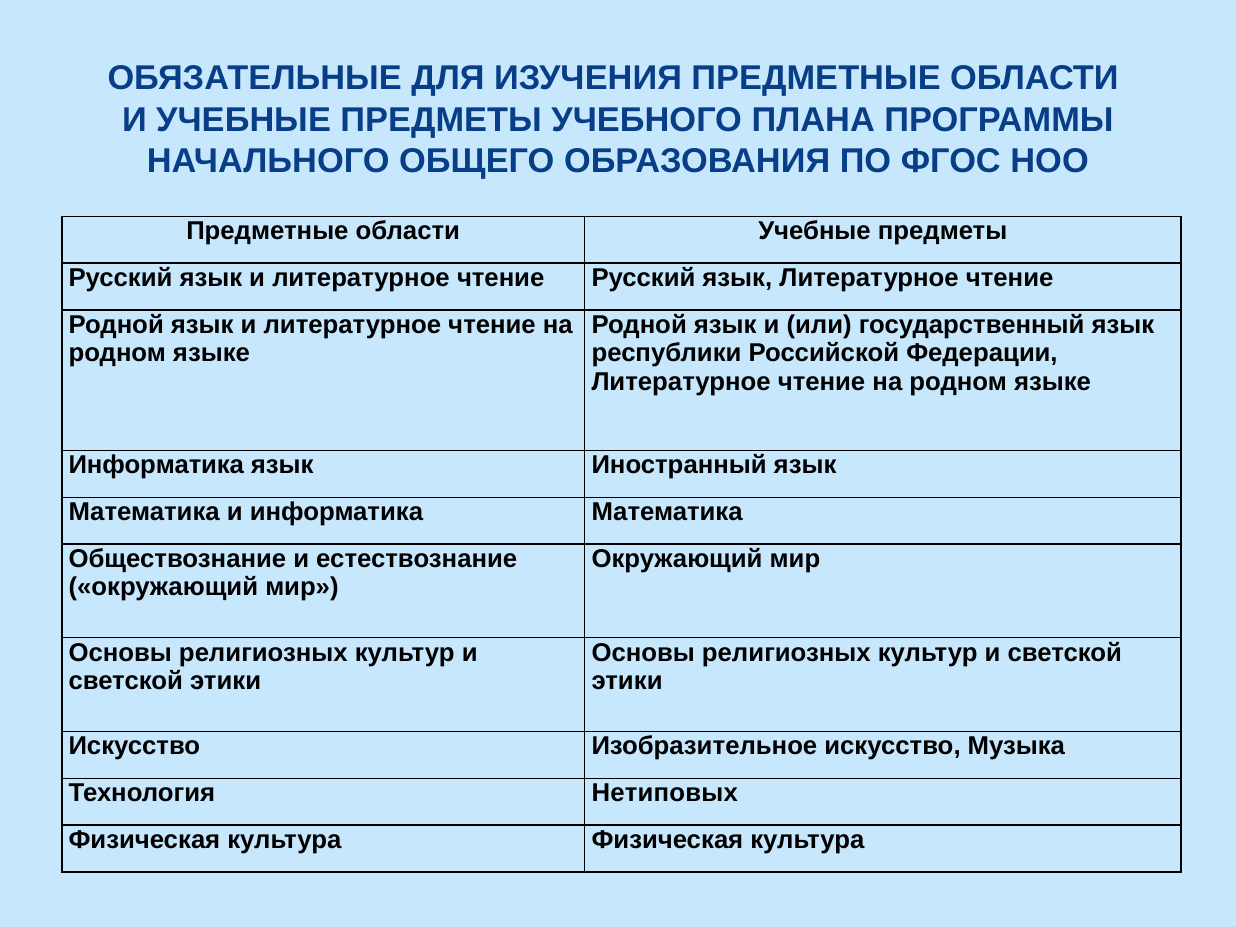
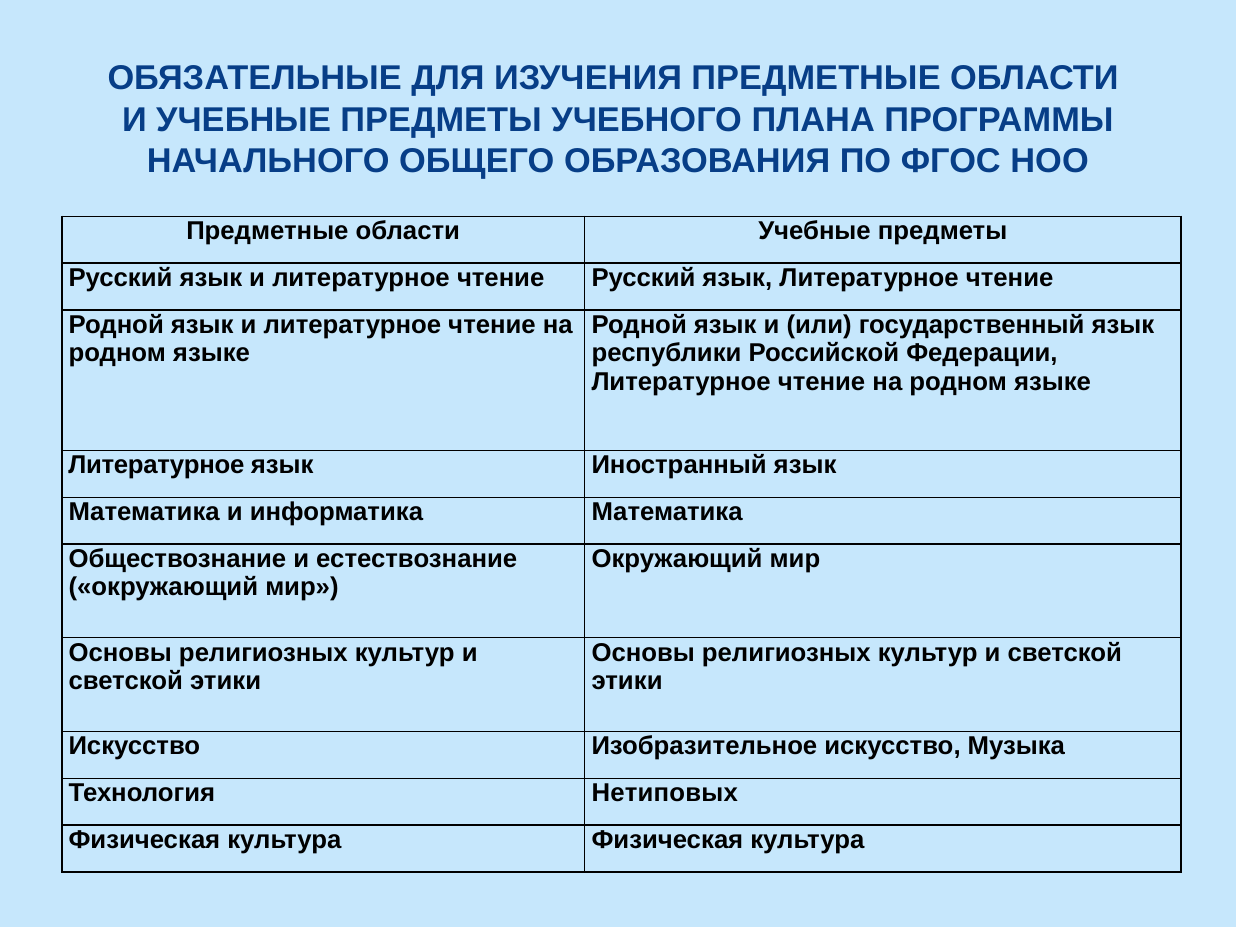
Информатика: Информатика -> Литературное (156, 465)
